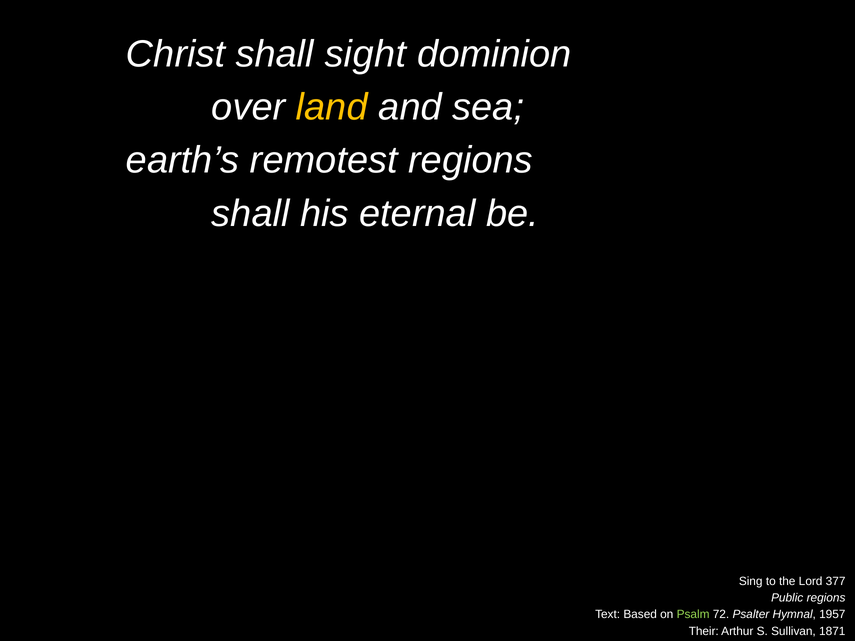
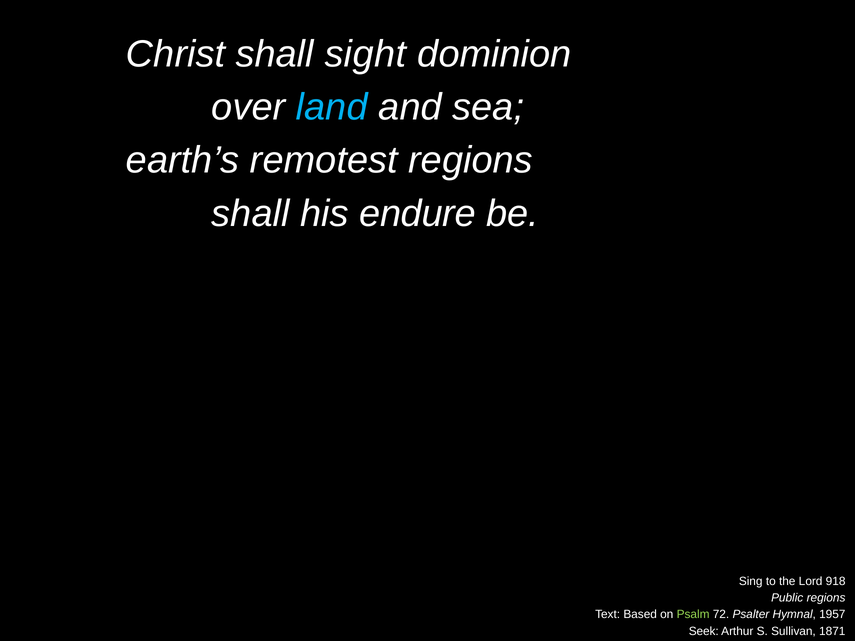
land colour: yellow -> light blue (332, 107)
eternal: eternal -> endure (418, 214)
377: 377 -> 918 (836, 581)
Their: Their -> Seek (704, 631)
